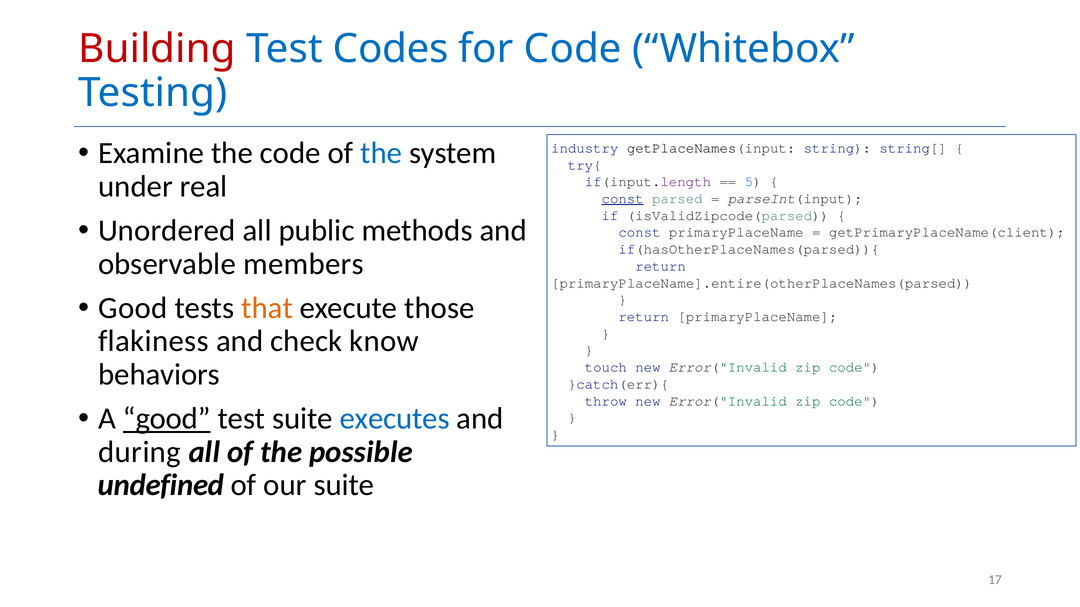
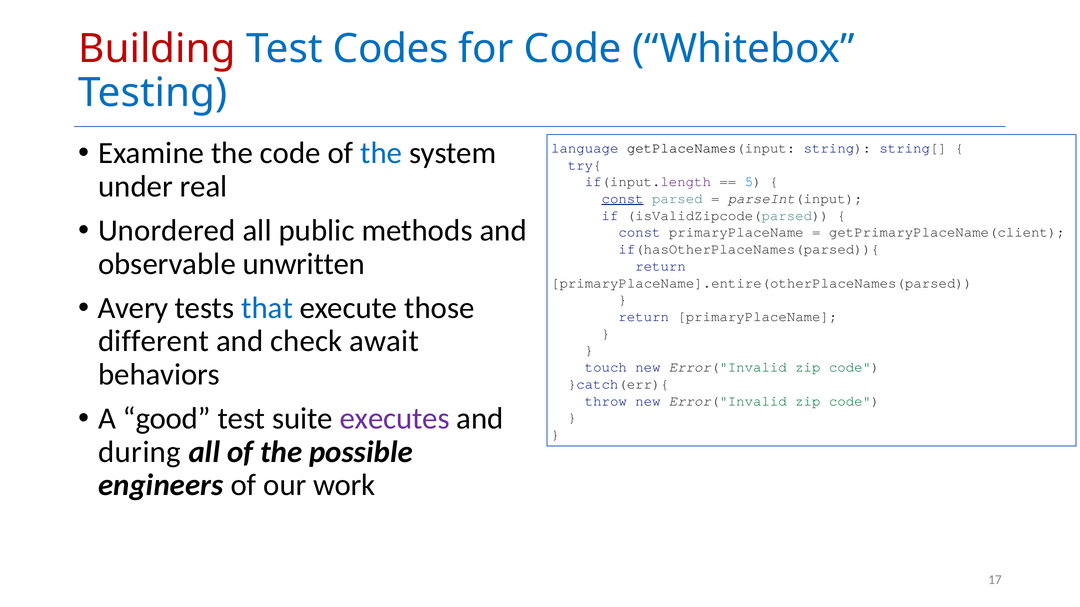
industry: industry -> language (585, 148)
members: members -> unwritten (304, 264)
Good: Good -> Avery (133, 308)
that colour: orange -> blue (267, 308)
flakiness: flakiness -> different (154, 342)
know: know -> await (384, 342)
good underline: present -> none (167, 419)
executes colour: blue -> purple (395, 419)
undefined: undefined -> engineers (161, 486)
our suite: suite -> work (344, 486)
